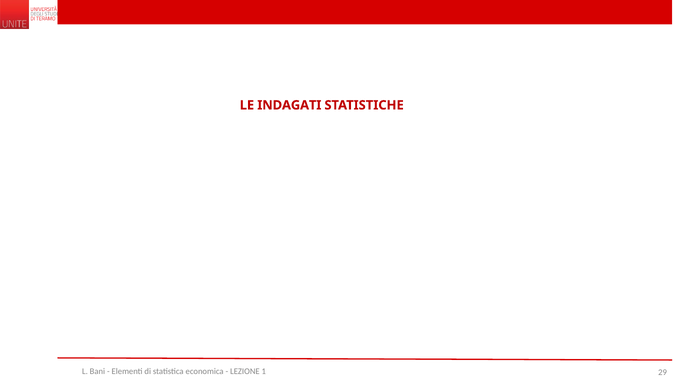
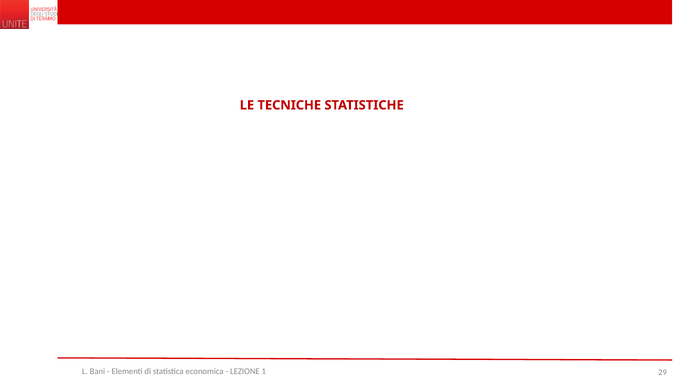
INDAGATI: INDAGATI -> TECNICHE (289, 105)
